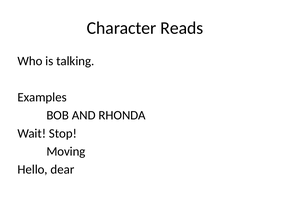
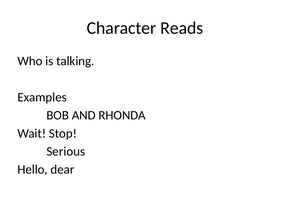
Moving: Moving -> Serious (66, 151)
